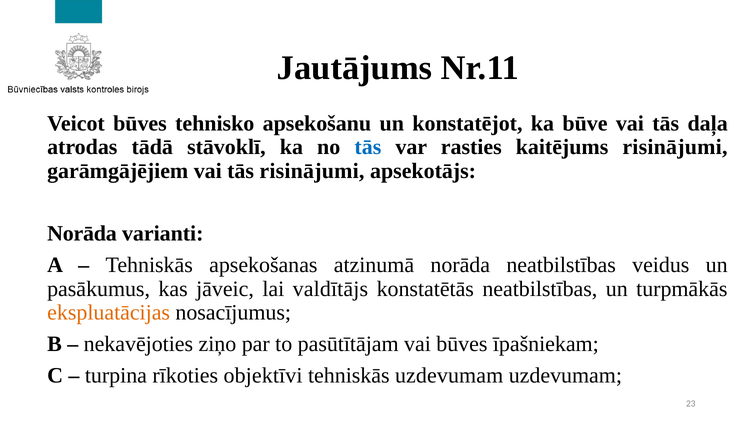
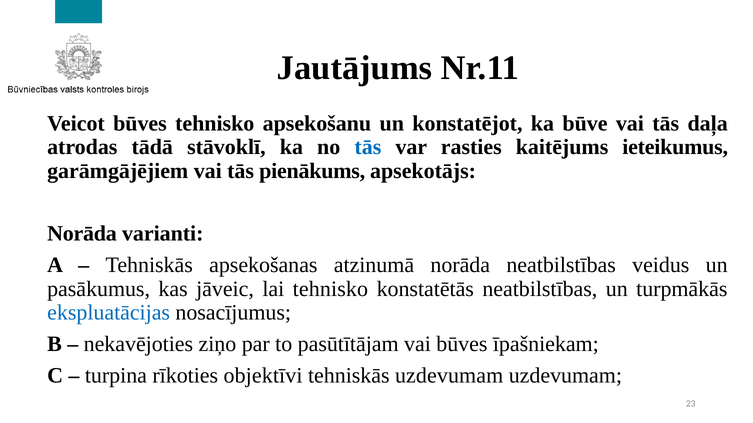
kaitējums risinājumi: risinājumi -> ieteikumus (675, 147)
tās risinājumi: risinājumi -> pienākums (312, 171)
lai valdītājs: valdītājs -> tehnisko (330, 289)
ekspluatācijas colour: orange -> blue (109, 313)
